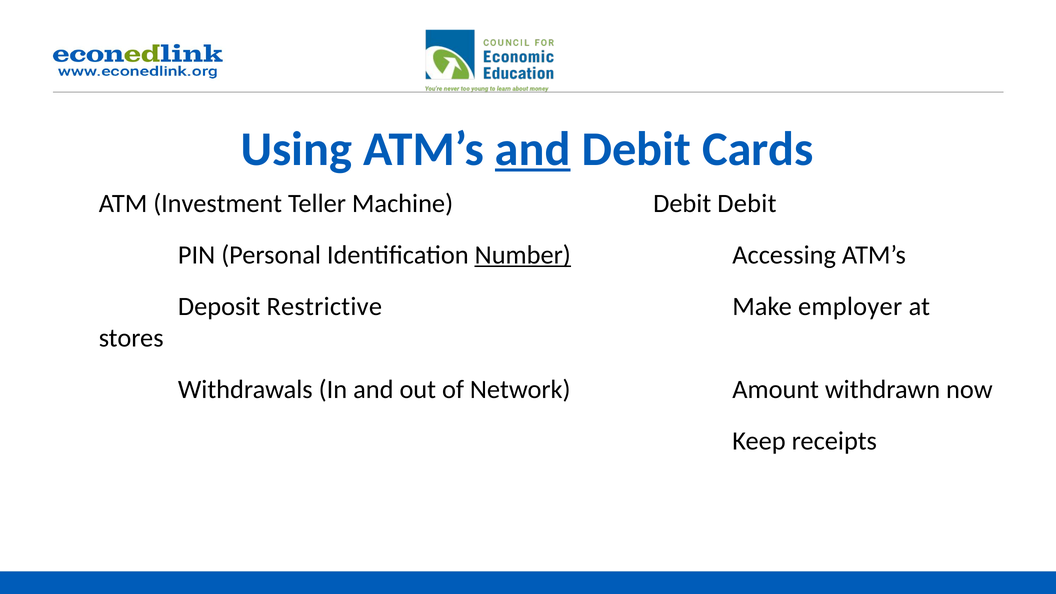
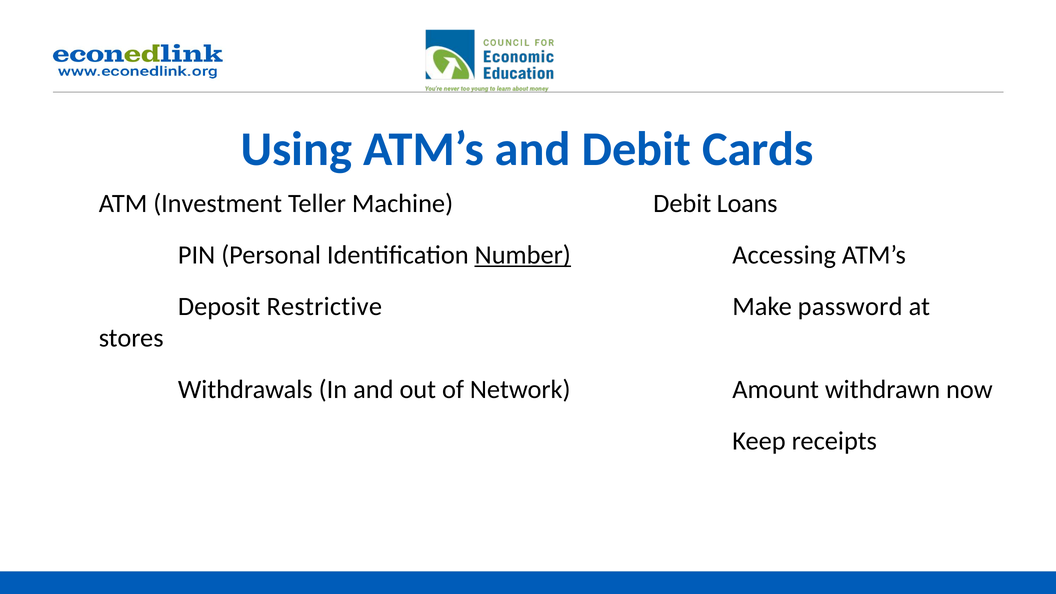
and underline: present -> none (533, 149)
Debit Debit: Debit -> Loans (747, 203)
employer: employer -> password (850, 306)
